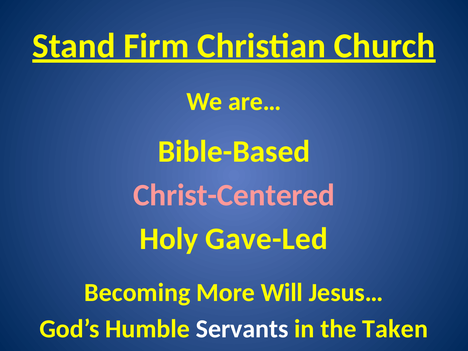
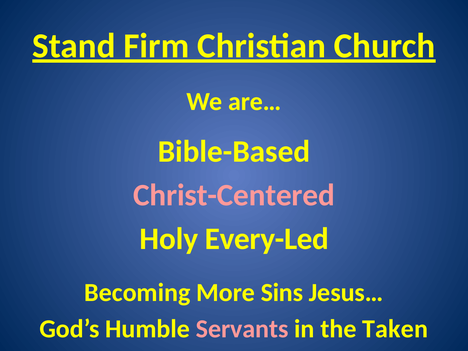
Gave-Led: Gave-Led -> Every-Led (267, 239)
Will: Will -> Sins (282, 293)
Servants colour: white -> pink (242, 329)
